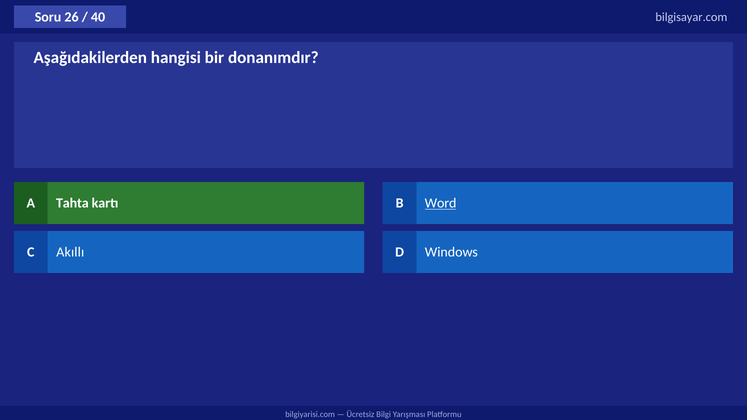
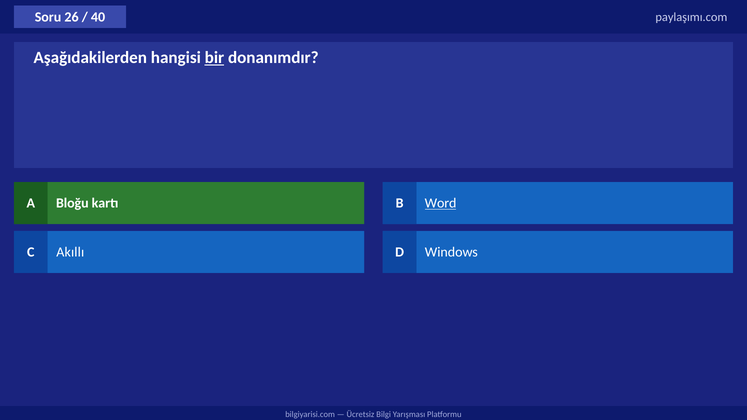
bilgisayar.com: bilgisayar.com -> paylaşımı.com (691, 17)
bir underline: none -> present (214, 58)
Tahta: Tahta -> Bloğu (72, 203)
